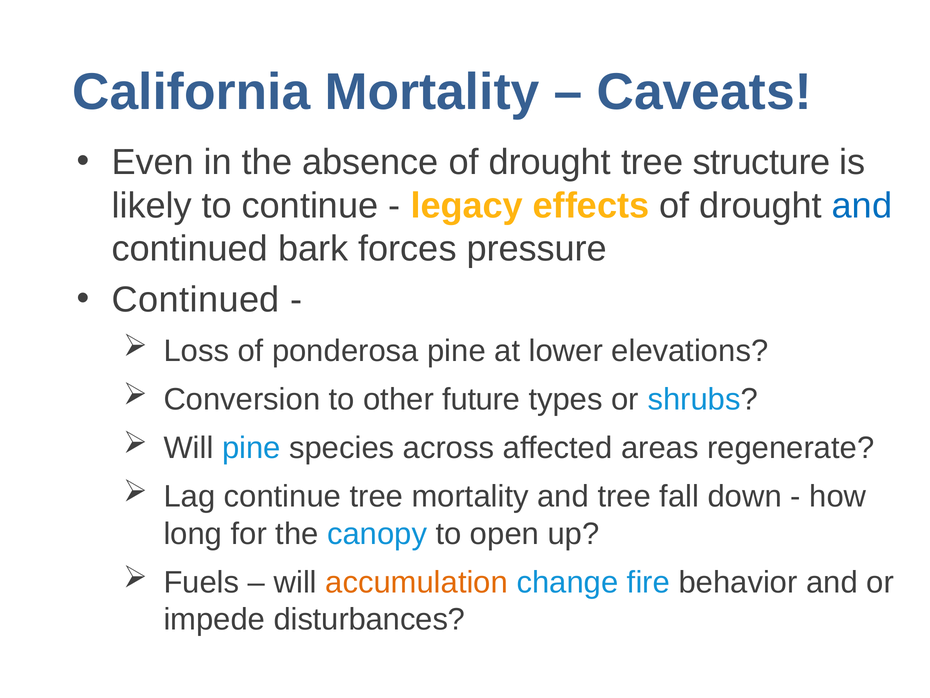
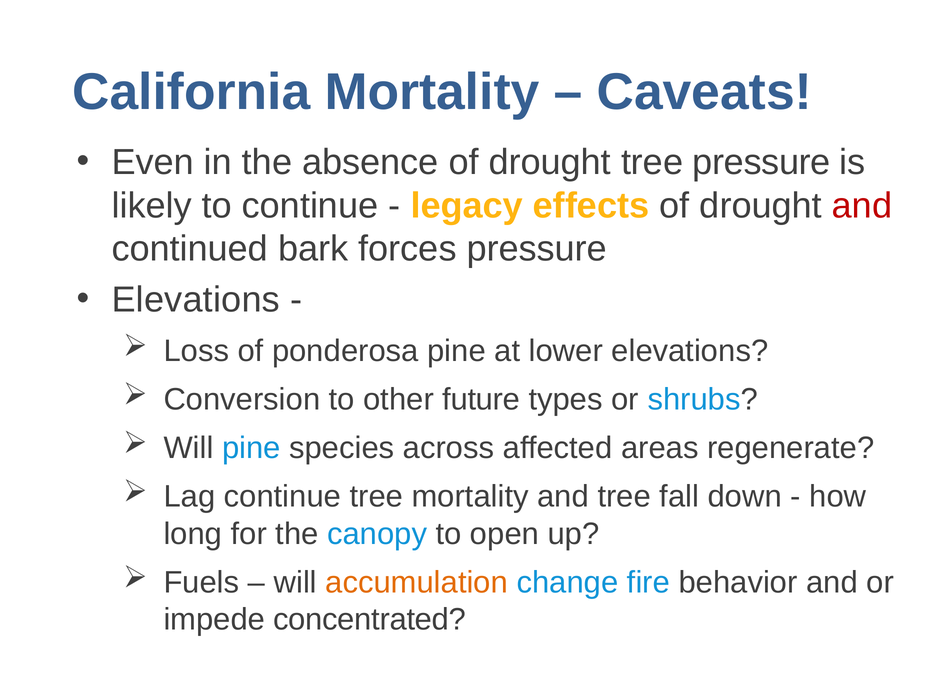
tree structure: structure -> pressure (761, 162)
and colour: blue -> red (862, 206)
Continued: Continued -> Elevations (196, 299)
disturbances: disturbances -> concentrated (370, 619)
